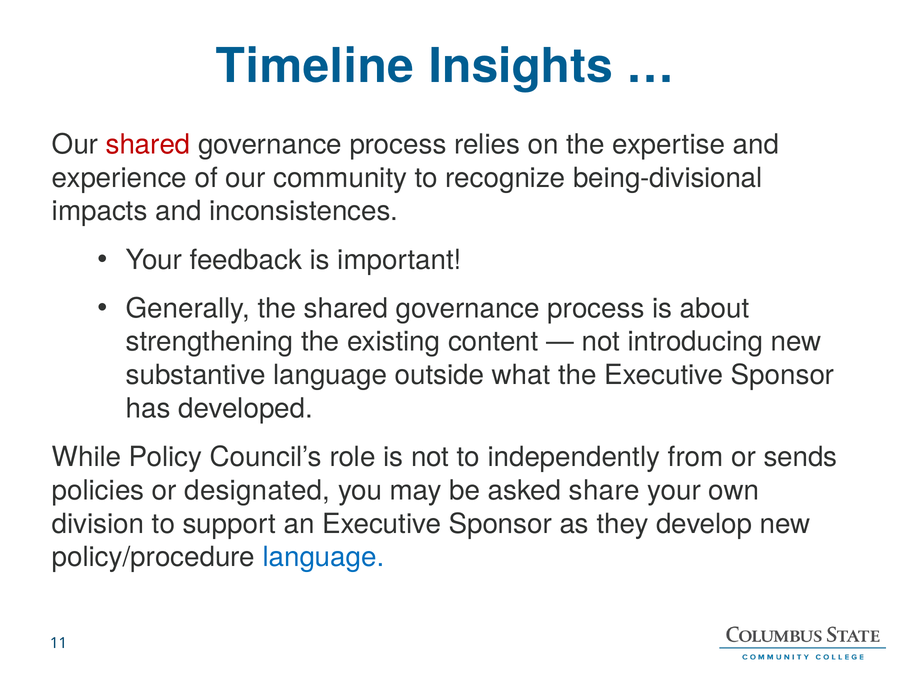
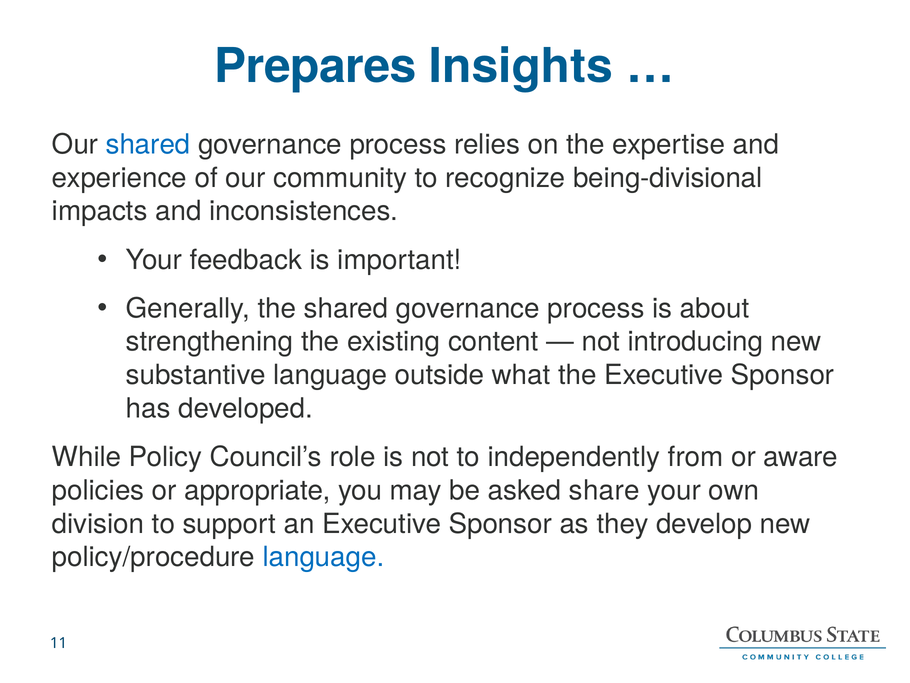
Timeline: Timeline -> Prepares (315, 66)
shared colour: red -> blue (148, 144)
sends: sends -> aware (801, 457)
designated: designated -> appropriate (257, 490)
